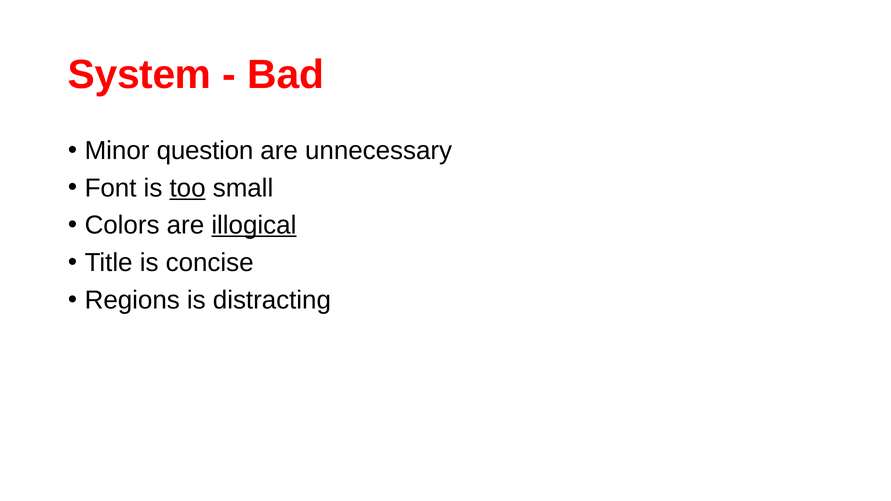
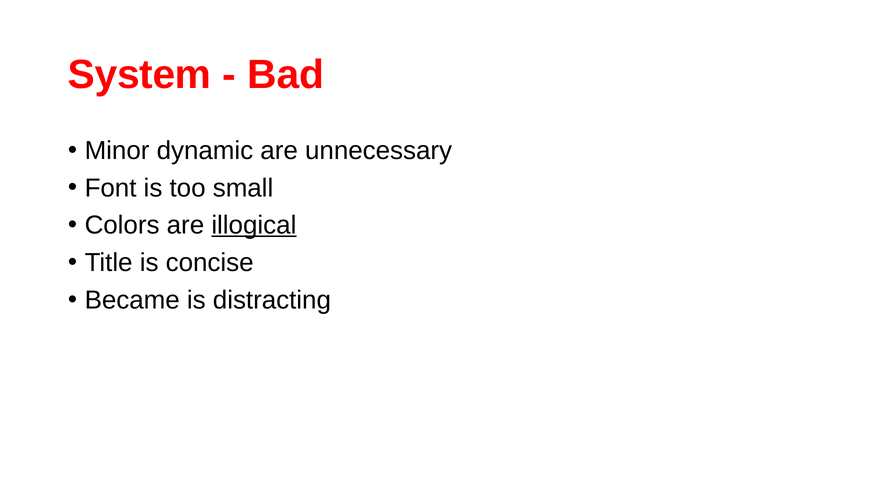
question: question -> dynamic (205, 151)
too underline: present -> none (188, 188)
Regions: Regions -> Became (132, 300)
